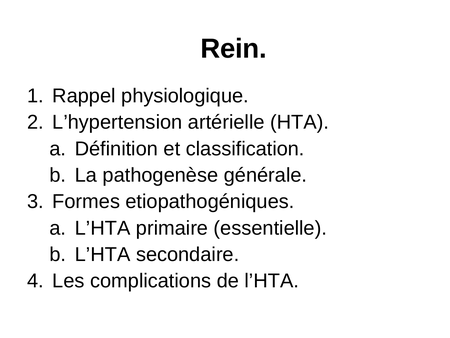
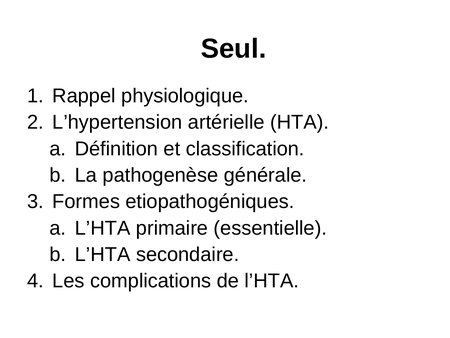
Rein: Rein -> Seul (234, 49)
